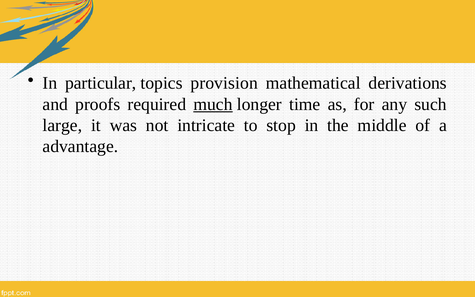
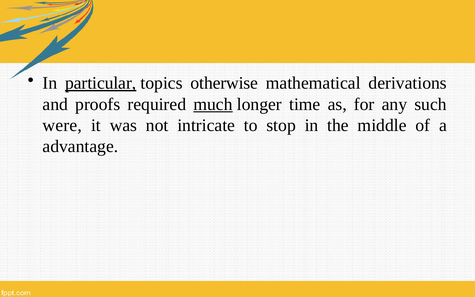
particular underline: none -> present (101, 83)
provision: provision -> otherwise (224, 83)
large: large -> were (62, 125)
